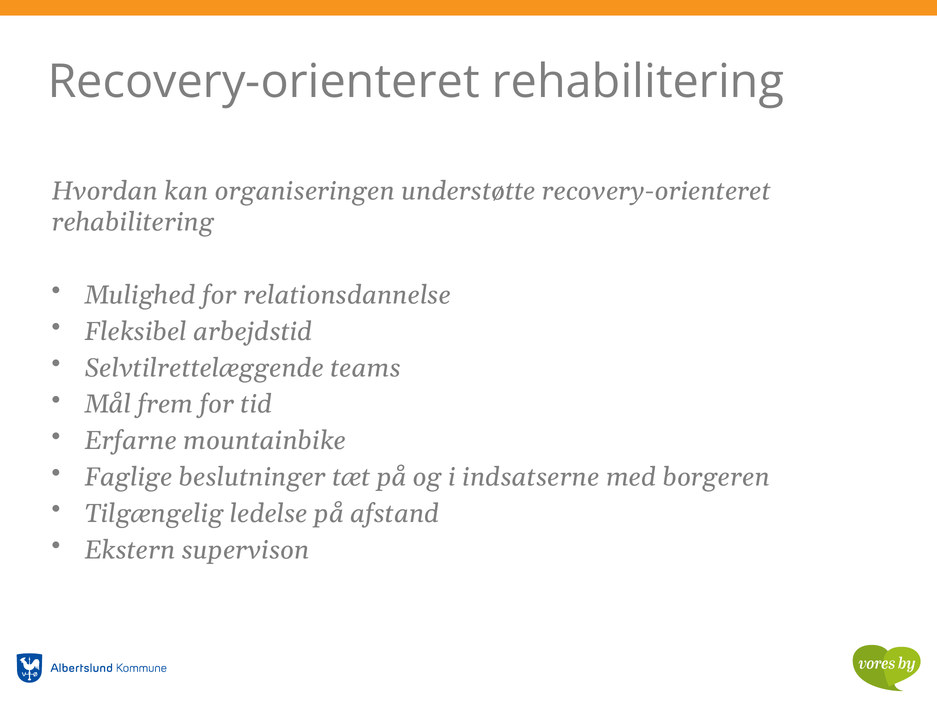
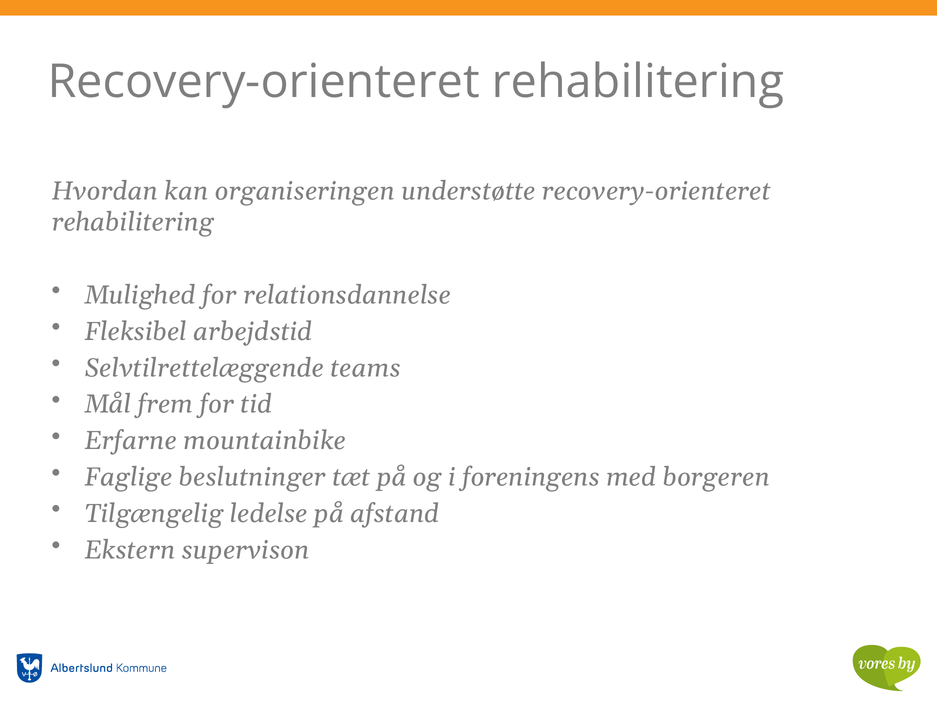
indsatserne: indsatserne -> foreningens (531, 478)
